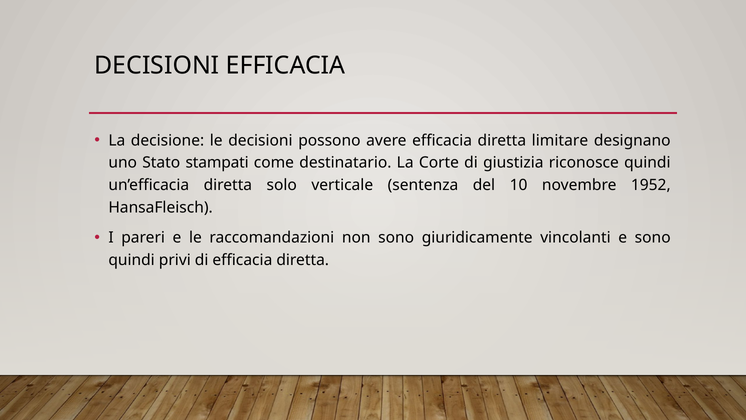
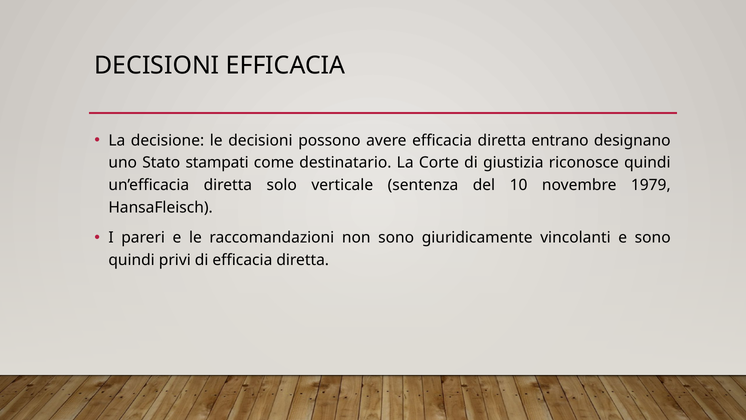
limitare: limitare -> entrano (560, 140)
1952: 1952 -> 1979 (651, 185)
